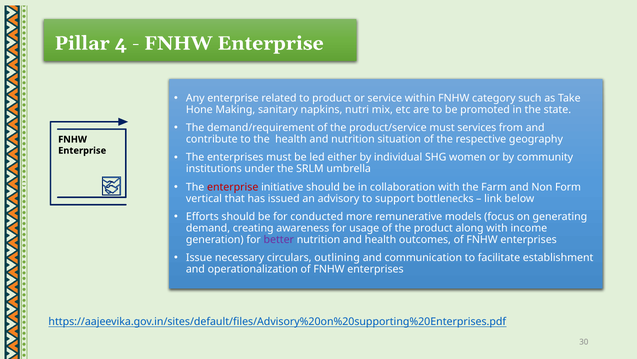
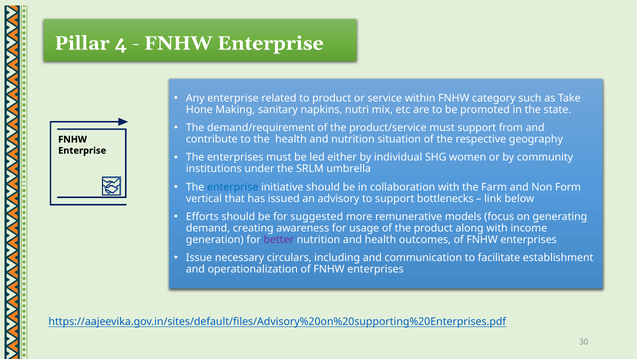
must services: services -> support (477, 128)
enterprise colour: red -> blue (233, 187)
conducted: conducted -> suggested (317, 216)
outlining: outlining -> including (337, 257)
